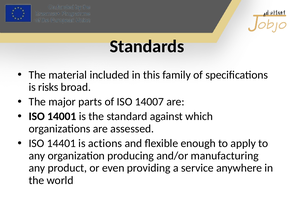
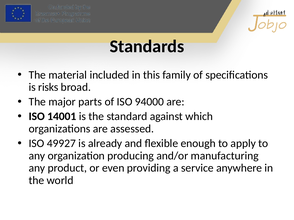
14007: 14007 -> 94000 (149, 102)
14401: 14401 -> 49927 (61, 144)
actions: actions -> already (105, 144)
